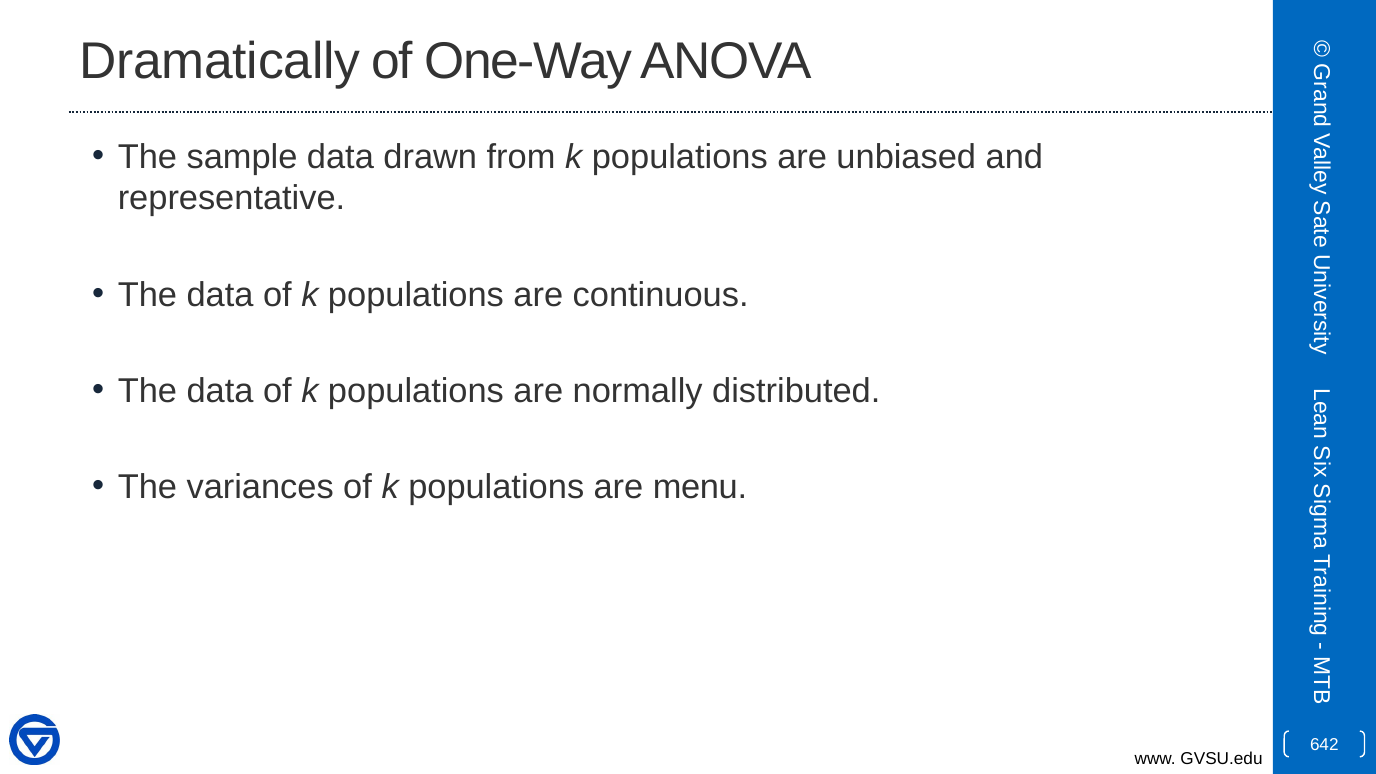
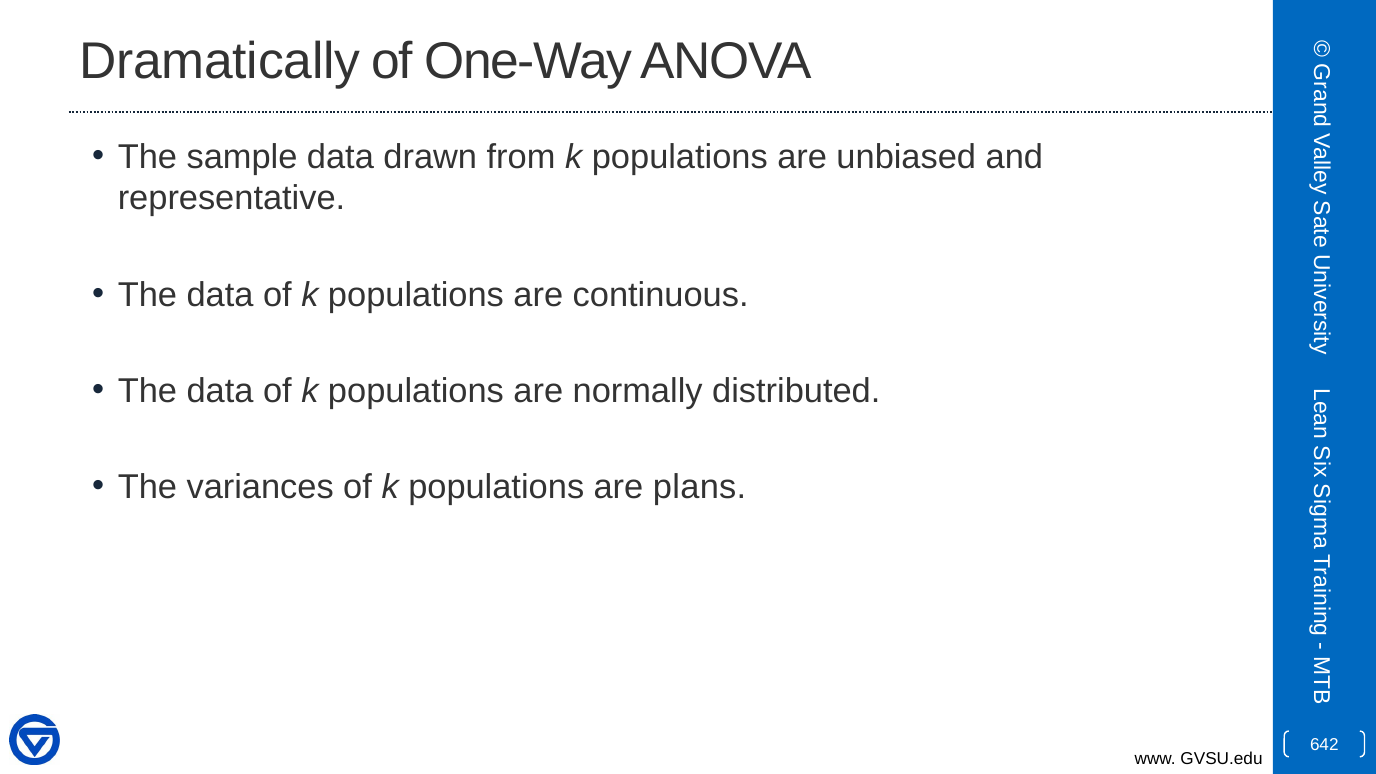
menu: menu -> plans (700, 487)
